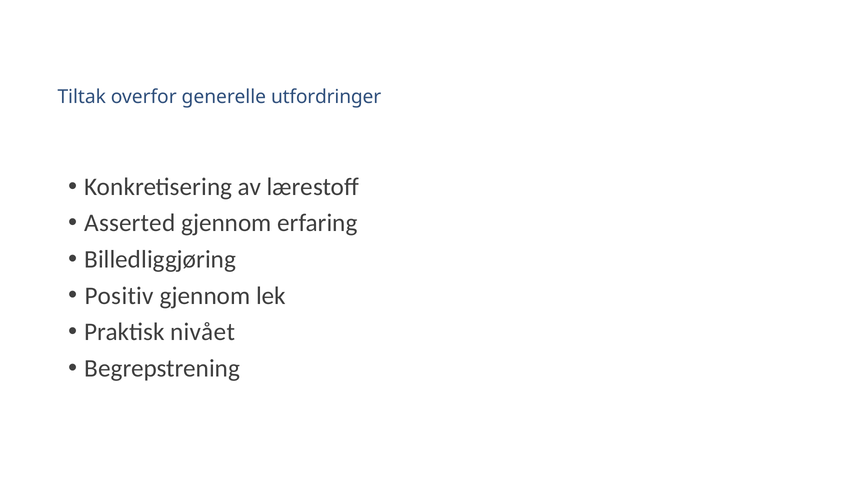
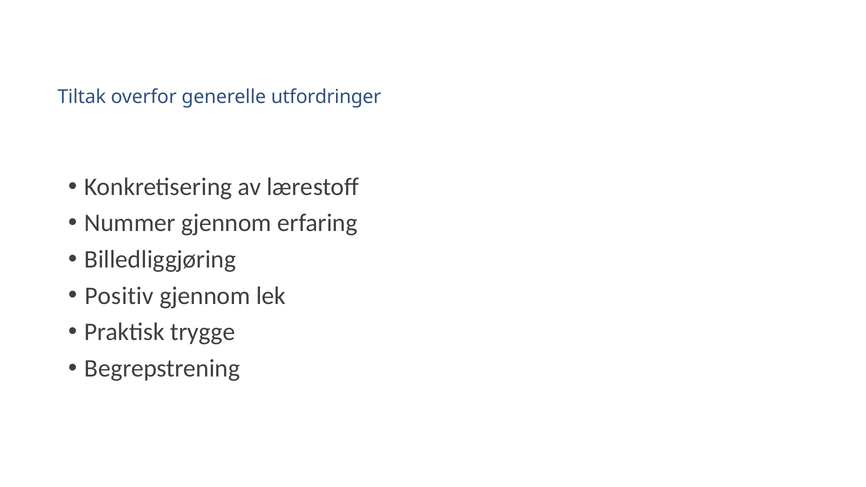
Asserted: Asserted -> Nummer (130, 223)
nivået: nivået -> trygge (203, 332)
